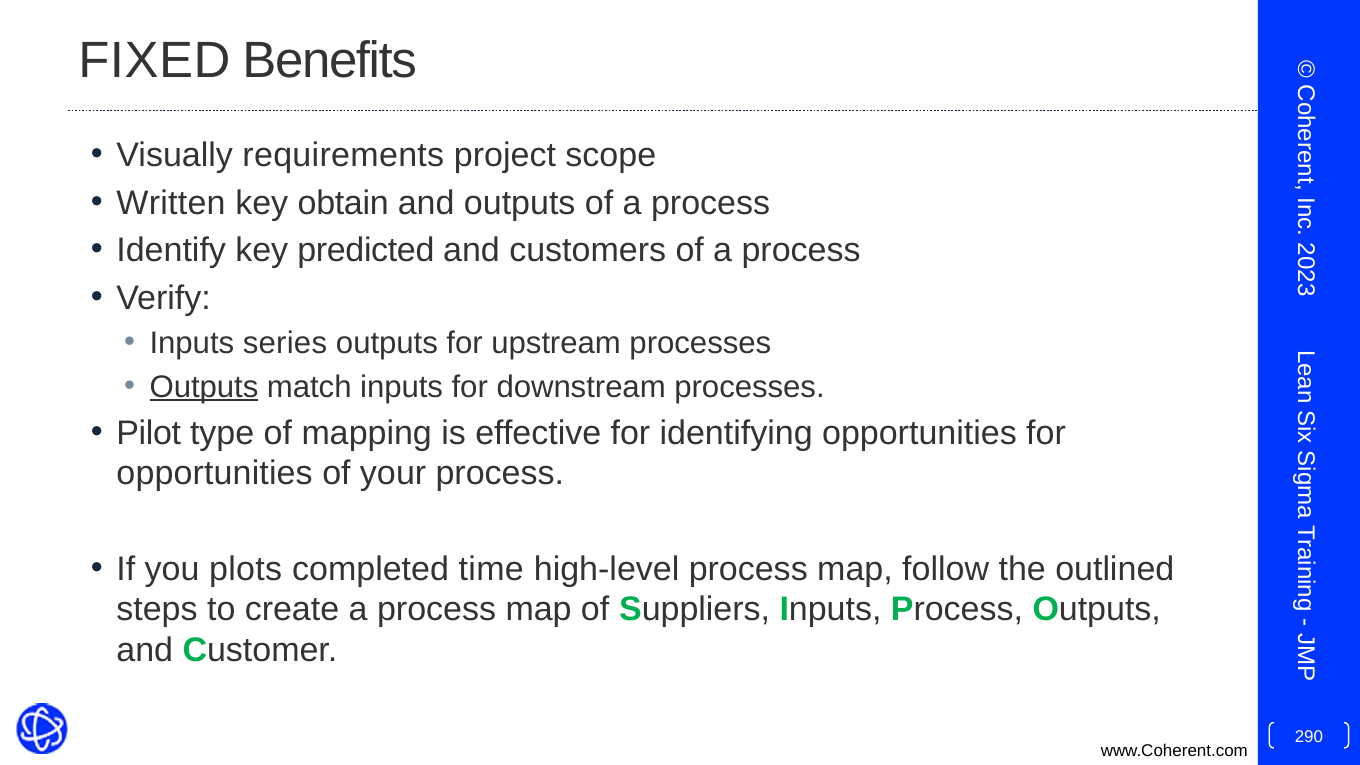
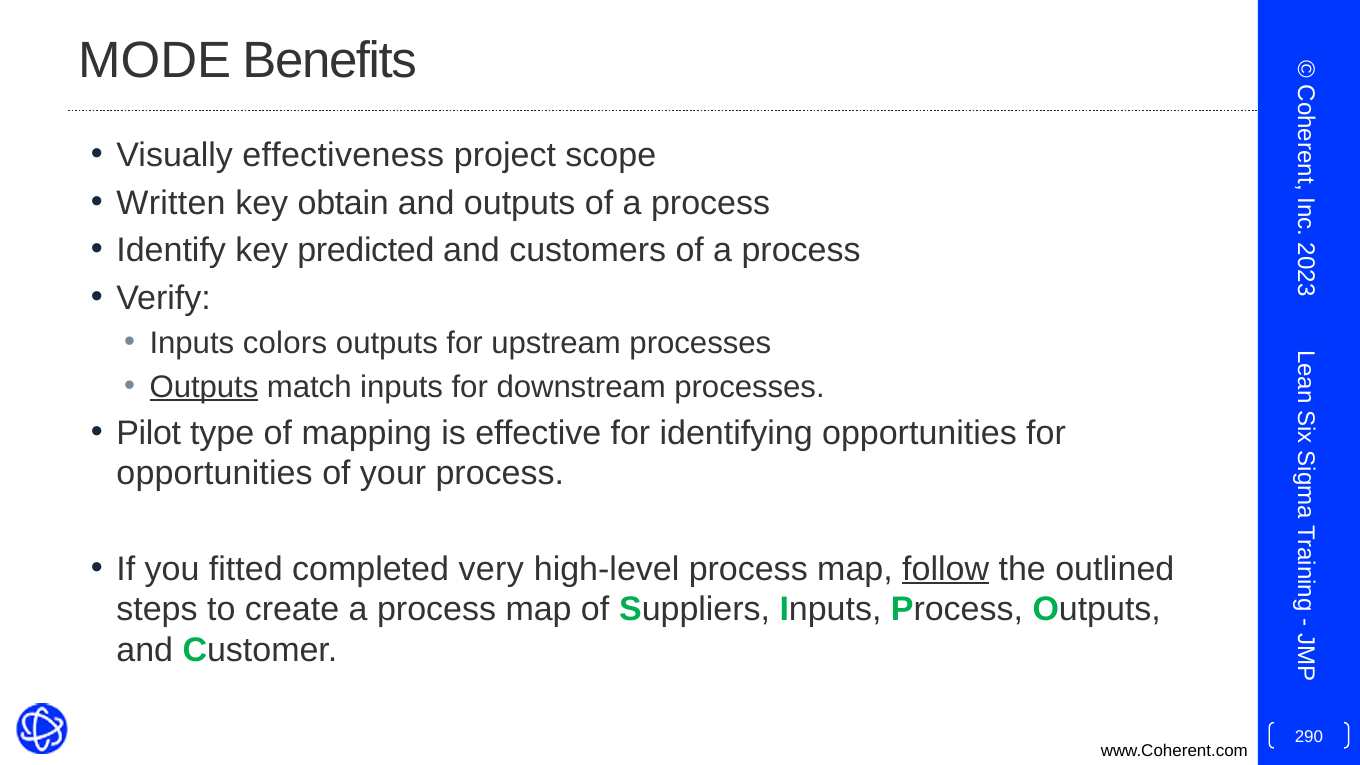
FIXED: FIXED -> MODE (155, 60)
requirements: requirements -> effectiveness (343, 155)
series: series -> colors (285, 343)
plots: plots -> fitted (246, 569)
time: time -> very (491, 569)
follow underline: none -> present (946, 569)
